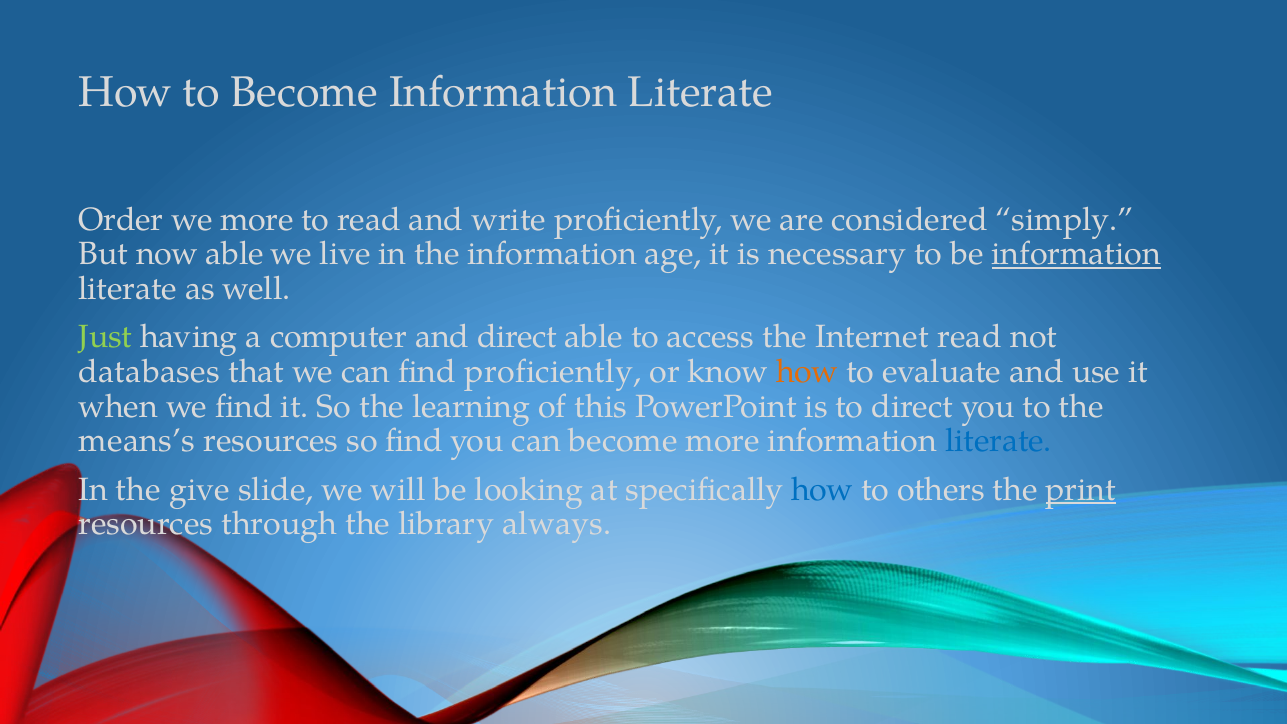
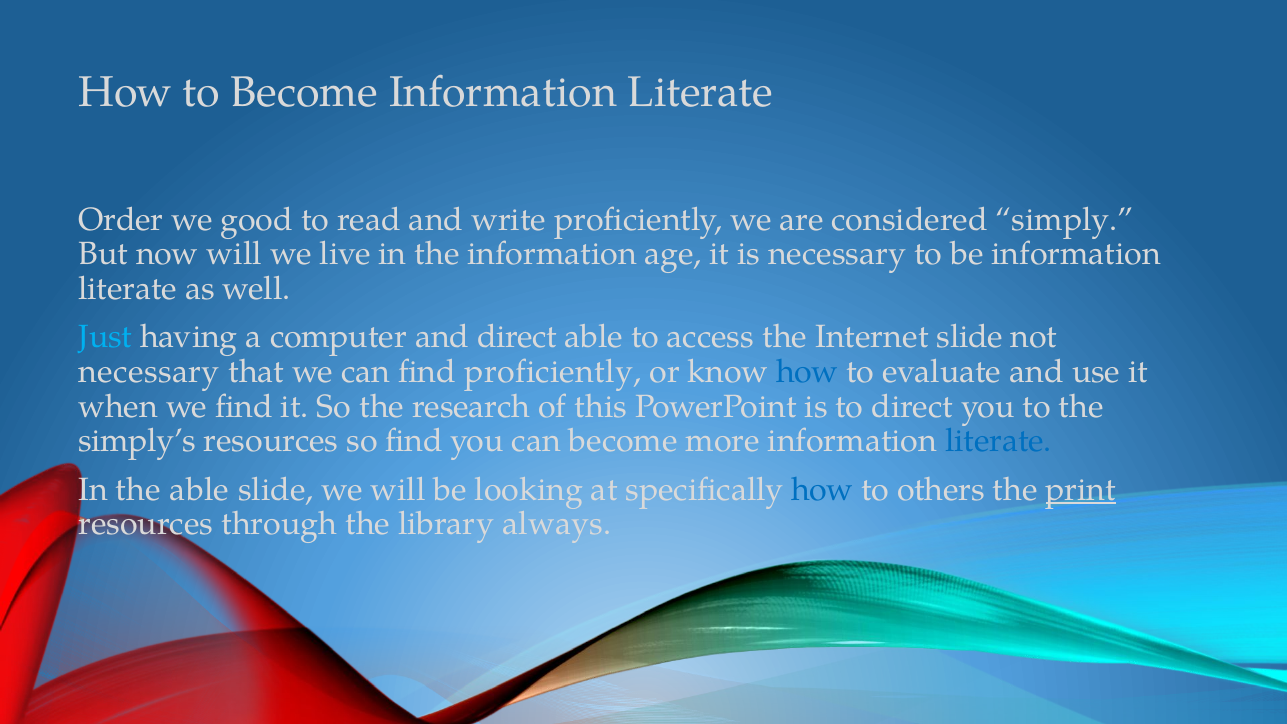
we more: more -> good (257, 219)
now able: able -> will (234, 254)
information underline: present -> none (1076, 254)
Just colour: light green -> light blue (105, 337)
Internet read: read -> slide (970, 337)
databases: databases -> necessary (149, 372)
how colour: orange -> blue (808, 372)
learning: learning -> research (471, 406)
means’s: means’s -> simply’s (137, 441)
the give: give -> able (200, 489)
